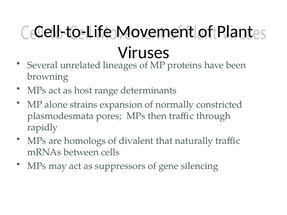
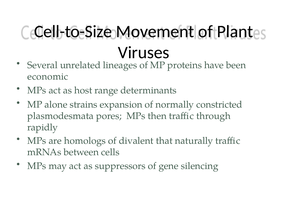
Cell-to-Life: Cell-to-Life -> Cell-to-Size (73, 31)
browning: browning -> economic (48, 77)
